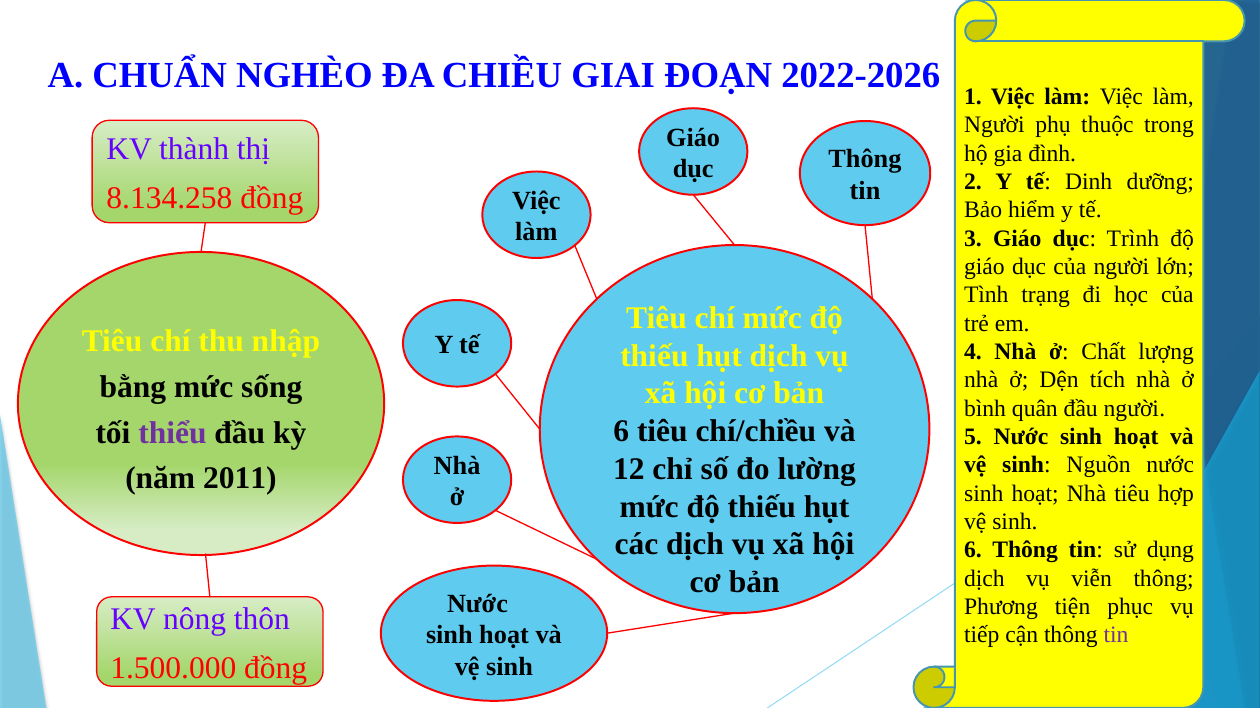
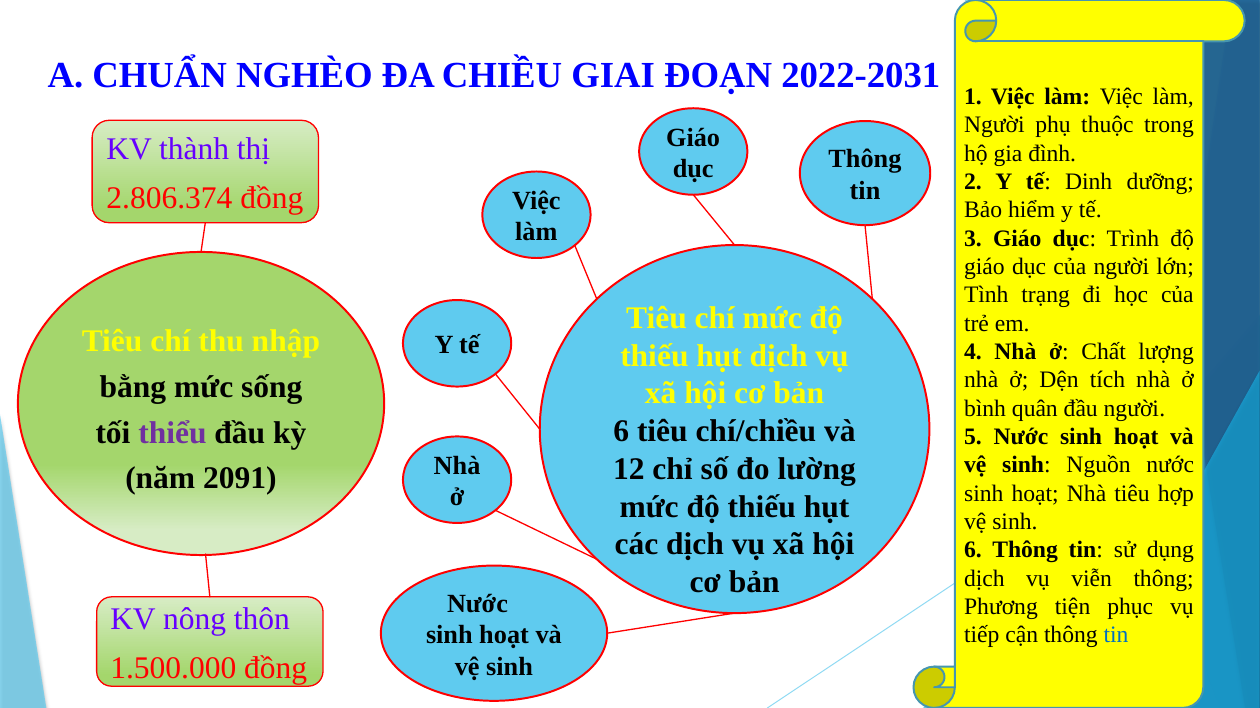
2022-2026: 2022-2026 -> 2022-2031 (861, 76)
8.134.258: 8.134.258 -> 2.806.374 (169, 198)
2011: 2011 -> 2091 (240, 479)
tin colour: purple -> blue (1116, 636)
